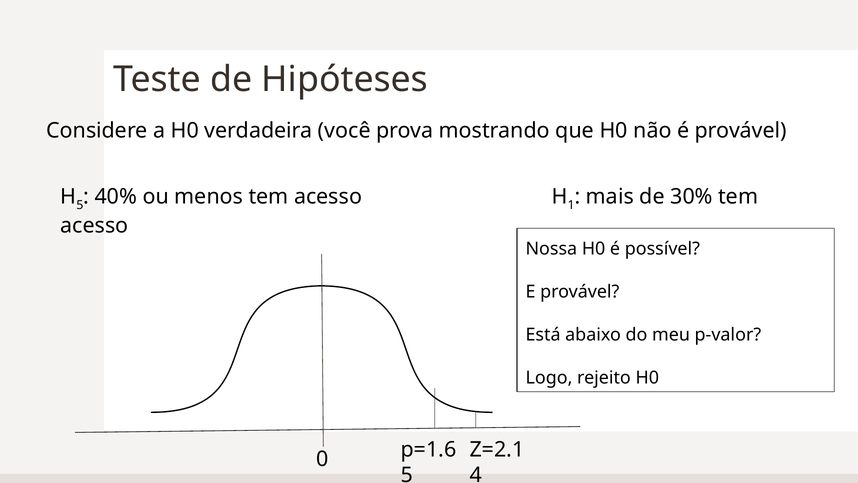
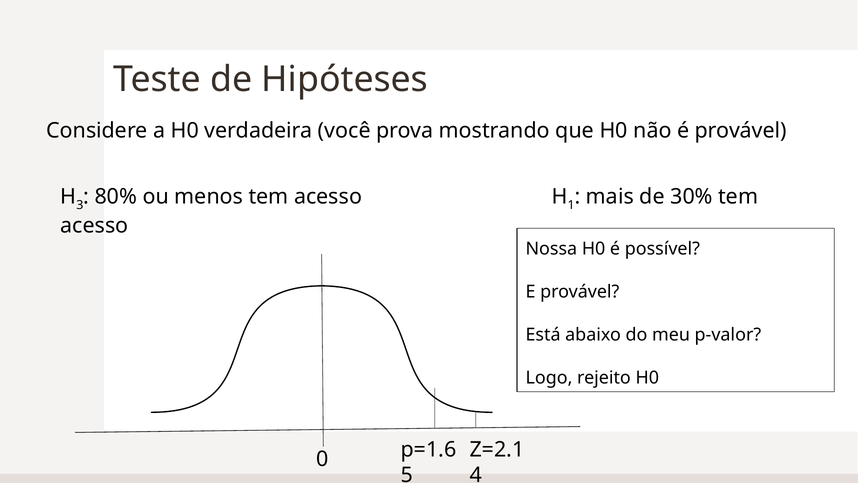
5: 5 -> 3 (80, 205)
40%: 40% -> 80% (116, 196)
